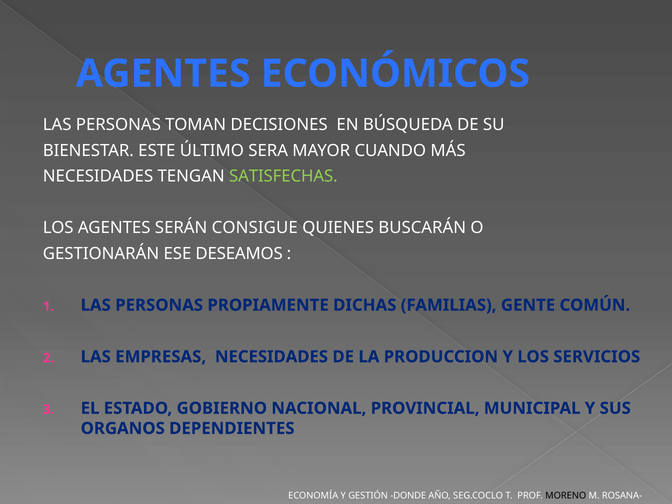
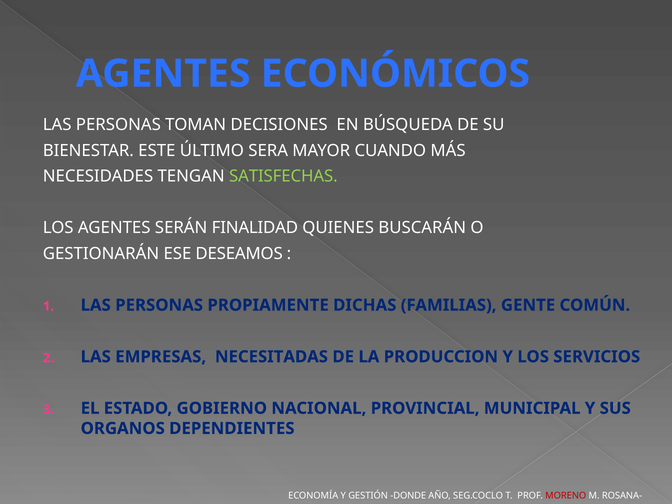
CONSIGUE: CONSIGUE -> FINALIDAD (255, 228)
EMPRESAS NECESIDADES: NECESIDADES -> NECESITADAS (271, 357)
MORENO colour: black -> red (566, 496)
